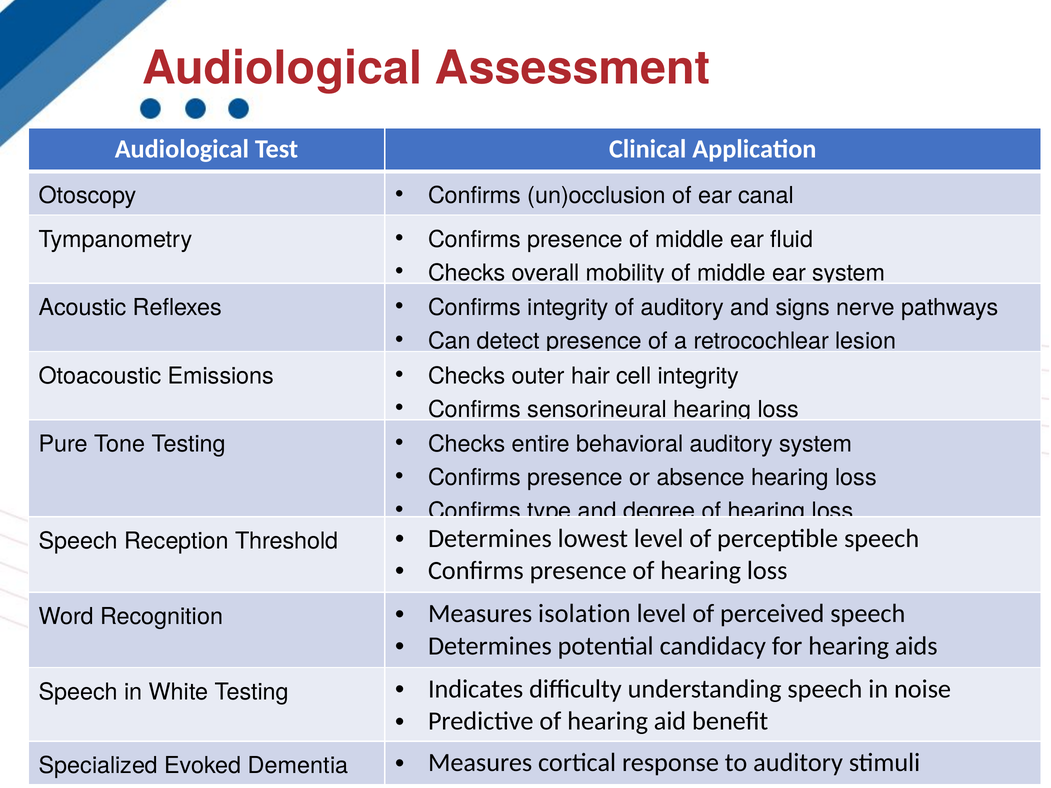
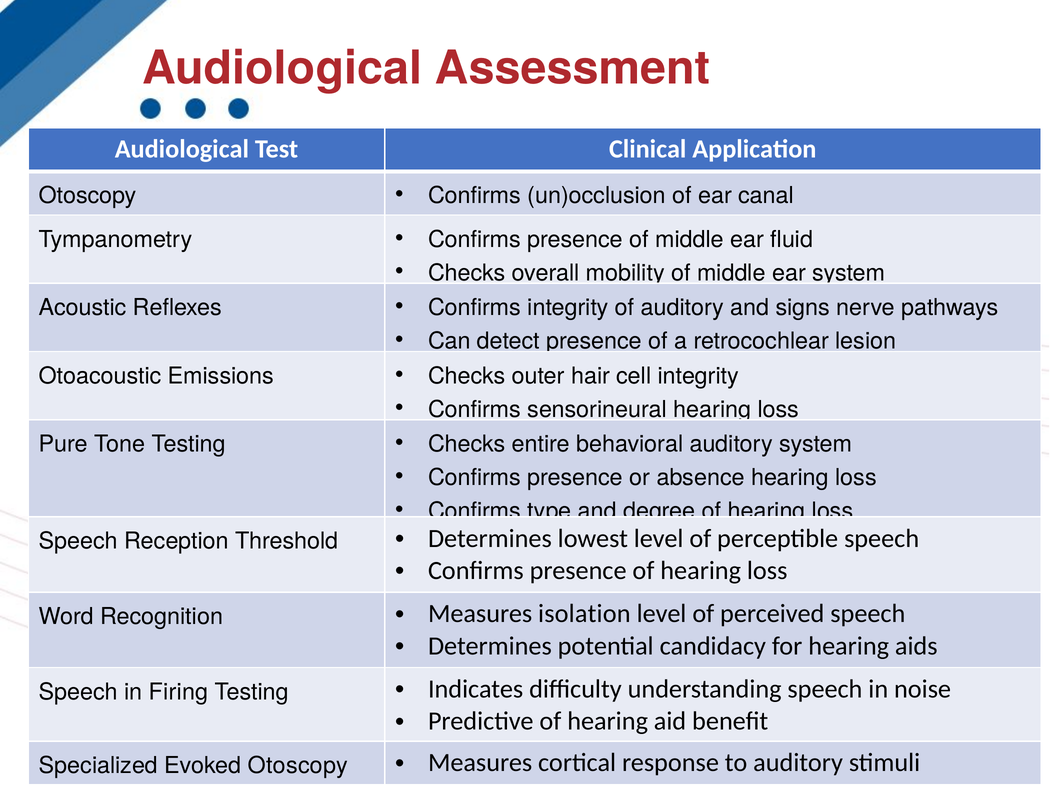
White: White -> Firing (179, 692)
Evoked Dementia: Dementia -> Otoscopy (298, 766)
